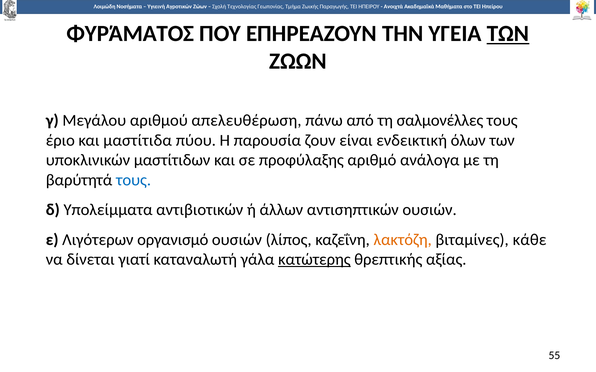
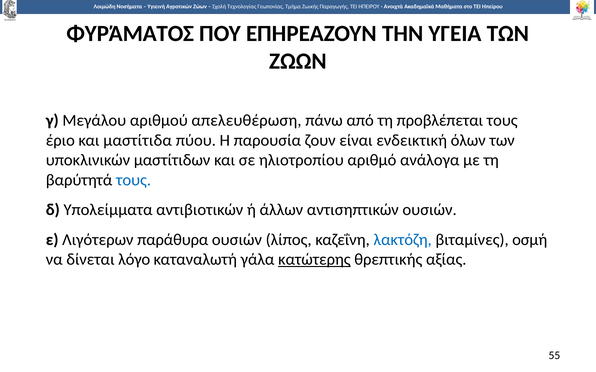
ΤΩΝ underline: present -> none (508, 34)
σαλμονέλλες: σαλμονέλλες -> προβλέπεται (440, 121)
προφύλαξης: προφύλαξης -> ηλιοτροπίου (301, 160)
οργανισμό: οργανισμό -> παράθυρα (173, 240)
λακτόζη colour: orange -> blue (403, 240)
κάθε: κάθε -> οσμή (530, 240)
γιατί: γιατί -> λόγο (134, 260)
